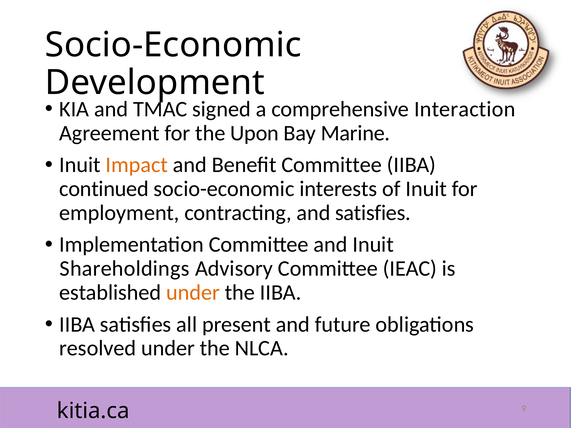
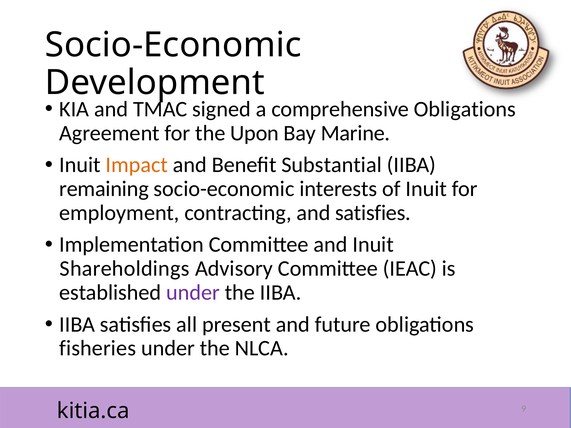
comprehensive Interaction: Interaction -> Obligations (465, 109)
Benefit Committee: Committee -> Substantial (332, 165)
continued: continued -> remaining (104, 189)
under colour: orange -> purple (193, 293)
resolved: resolved -> fisheries (98, 348)
